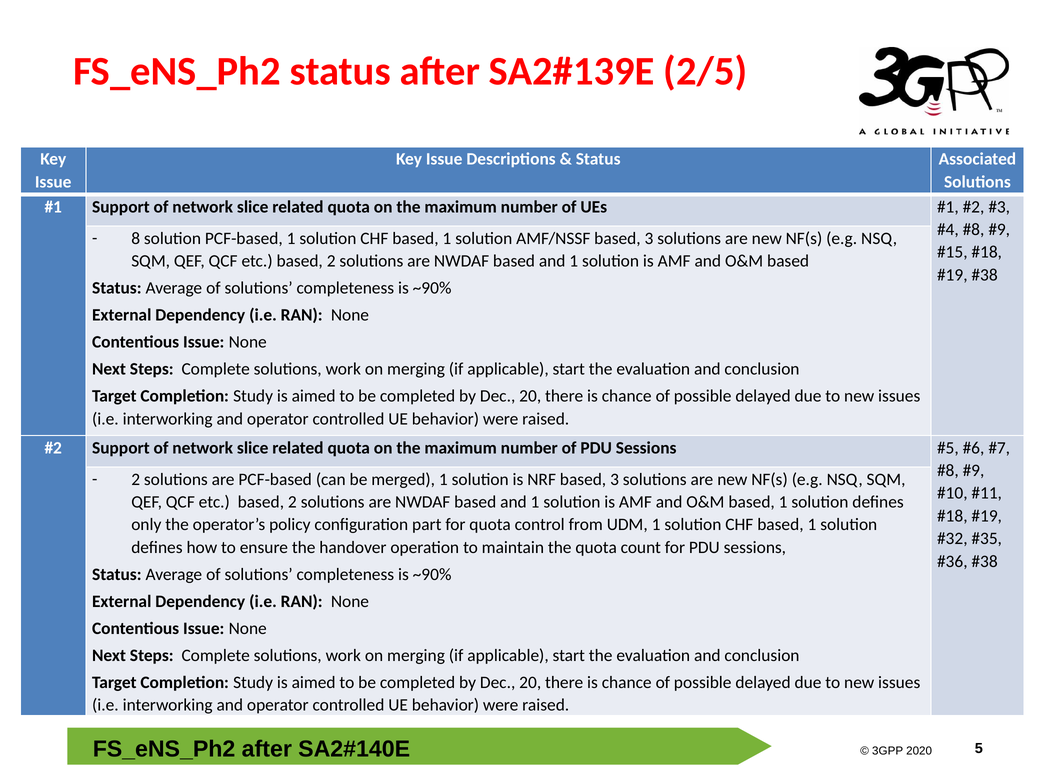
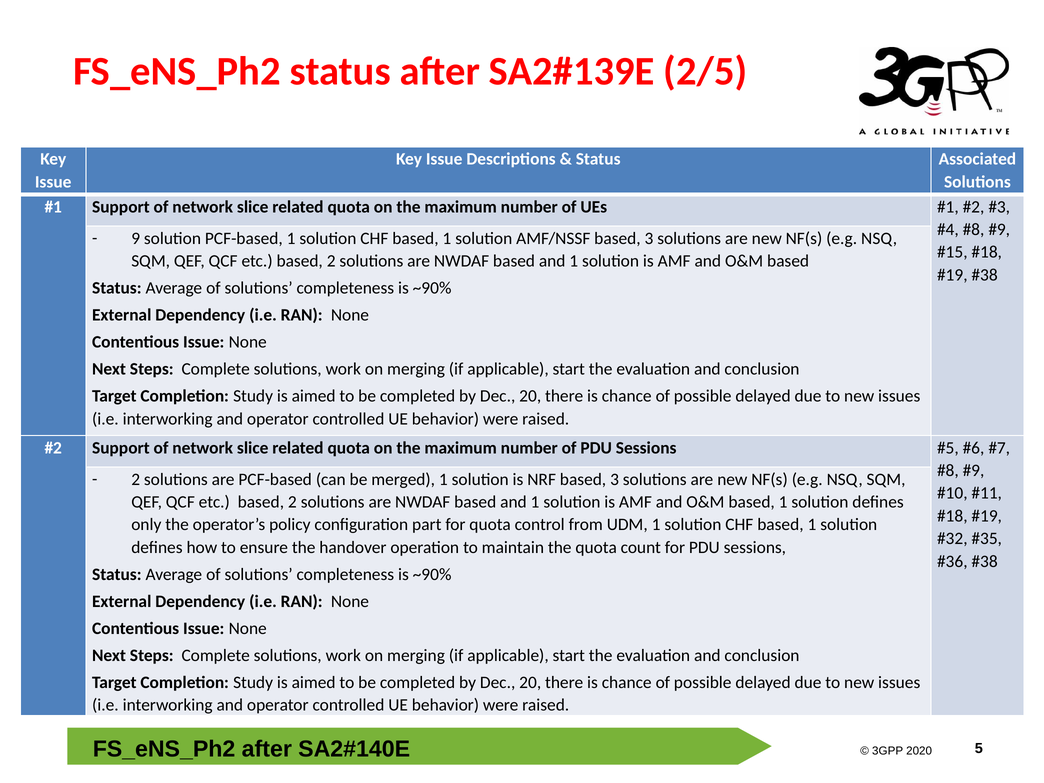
8: 8 -> 9 (136, 238)
